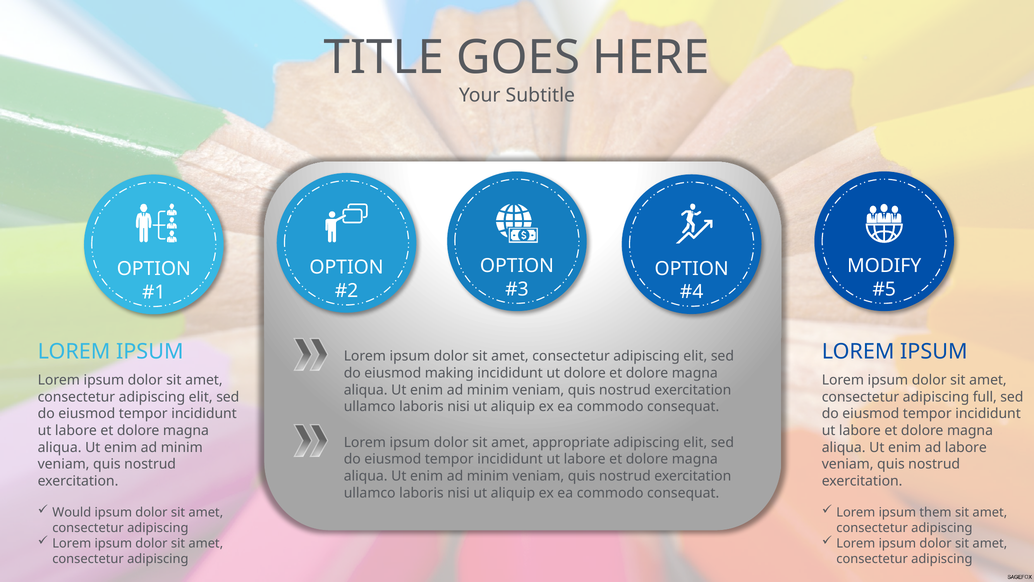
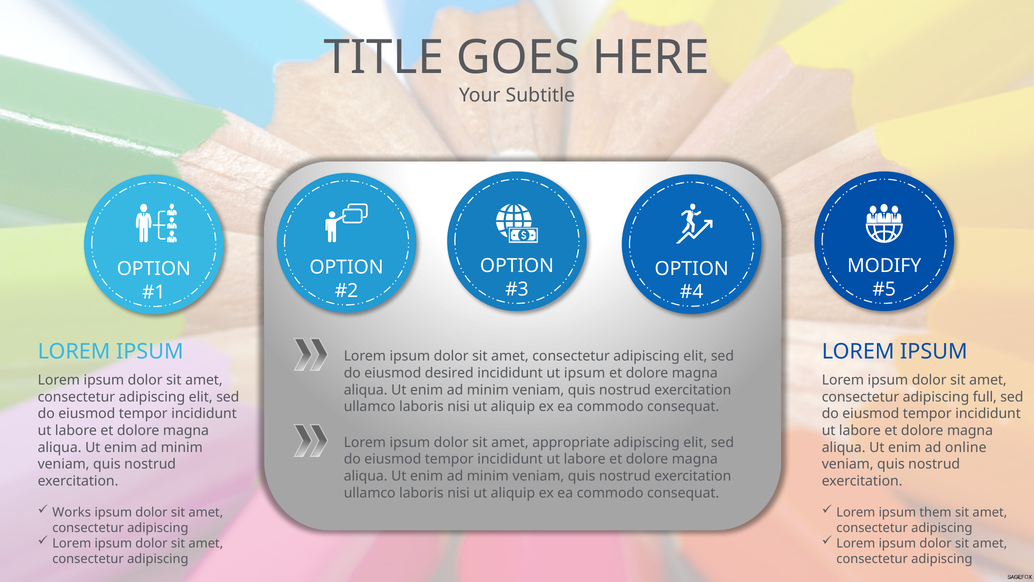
making: making -> desired (449, 373)
ut dolore: dolore -> ipsum (585, 373)
ad labore: labore -> online (966, 447)
Would: Would -> Works (72, 512)
